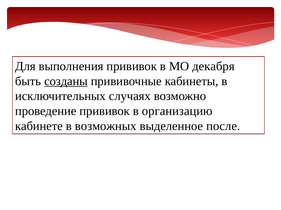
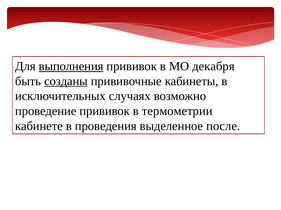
выполнения underline: none -> present (71, 66)
организацию: организацию -> термометрии (177, 111)
возможных: возможных -> проведения (106, 126)
